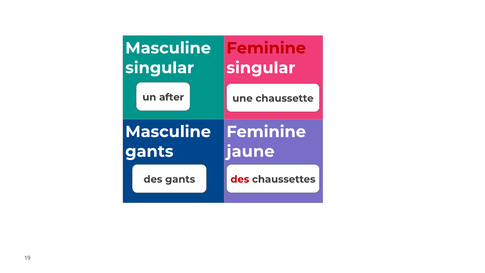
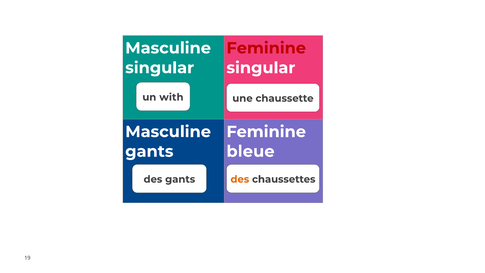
after: after -> with (171, 97)
jaune: jaune -> bleue (251, 151)
des colour: red -> orange (240, 179)
